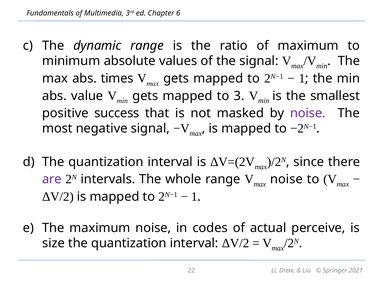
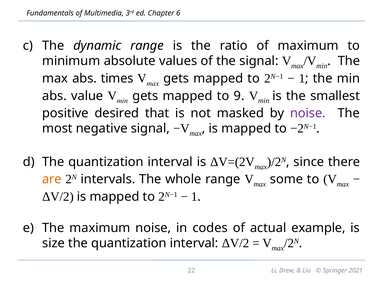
3: 3 -> 9 (239, 96)
success: success -> desired (117, 113)
are colour: purple -> orange (52, 179)
max noise: noise -> some (286, 179)
perceive: perceive -> example (318, 228)
